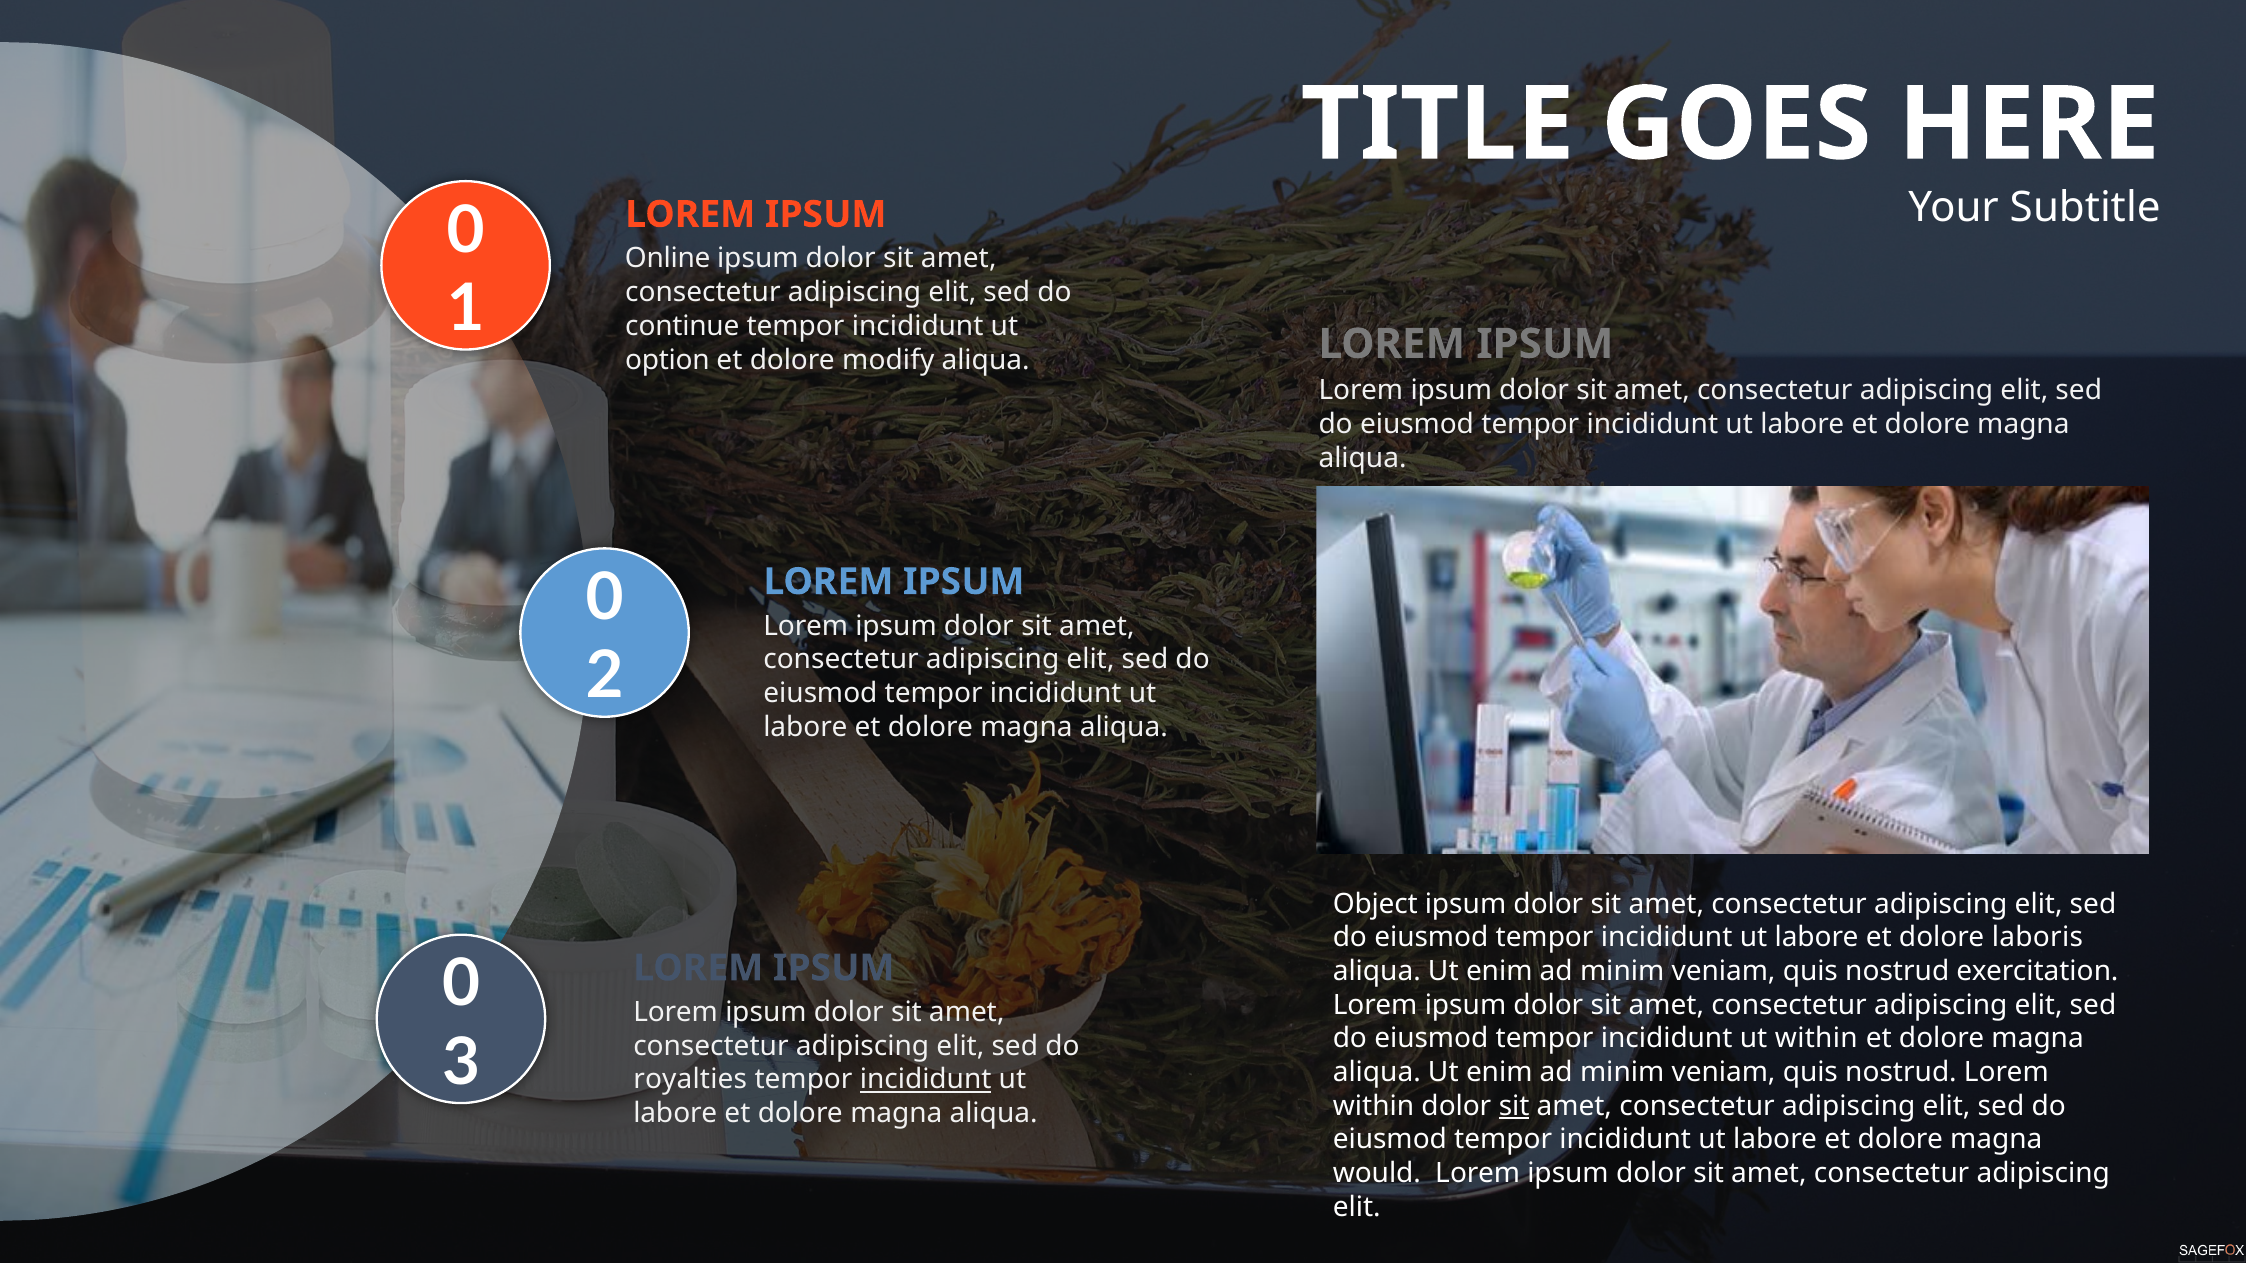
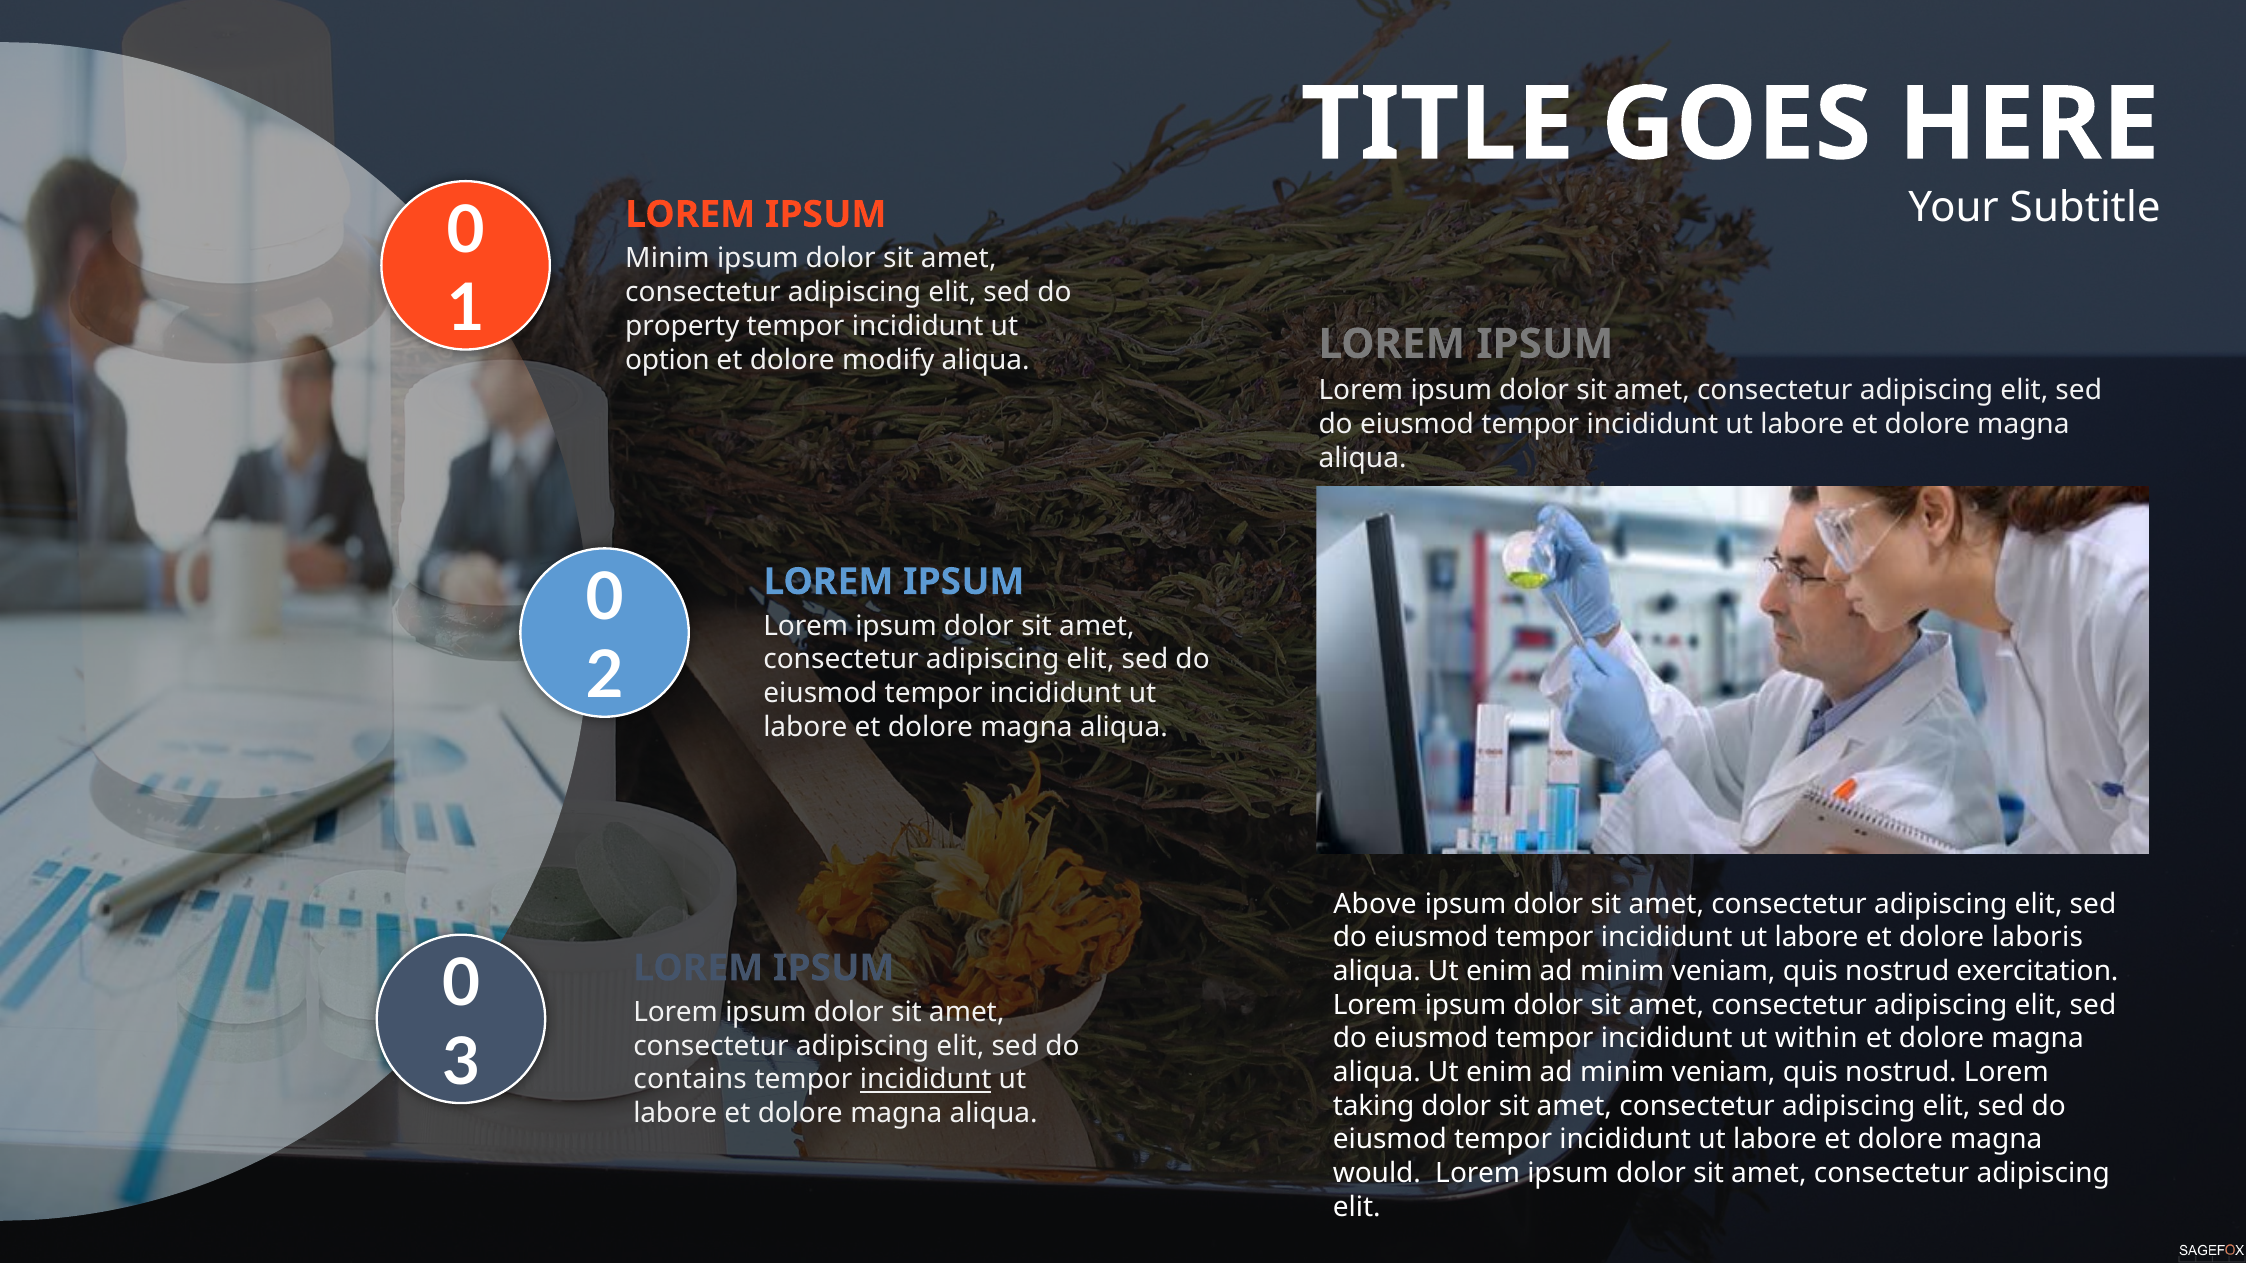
Online: Online -> Minim (667, 259)
continue: continue -> property (682, 326)
Object: Object -> Above (1375, 904)
royalties: royalties -> contains (690, 1080)
within: within -> taking (1374, 1106)
sit underline: present -> none (1514, 1106)
